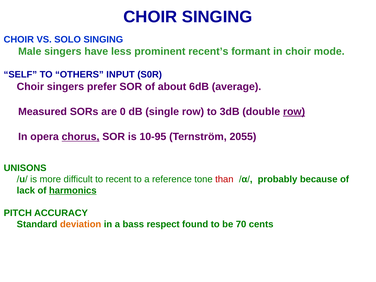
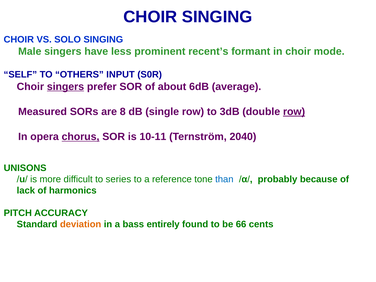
singers underline: none -> present (65, 87)
0: 0 -> 8 (123, 112)
10-95: 10-95 -> 10-11 (153, 137)
2055: 2055 -> 2040 (243, 137)
recent: recent -> series (118, 179)
than colour: red -> blue (224, 179)
harmonics underline: present -> none (73, 190)
respect: respect -> entirely (163, 224)
70: 70 -> 66 (241, 224)
